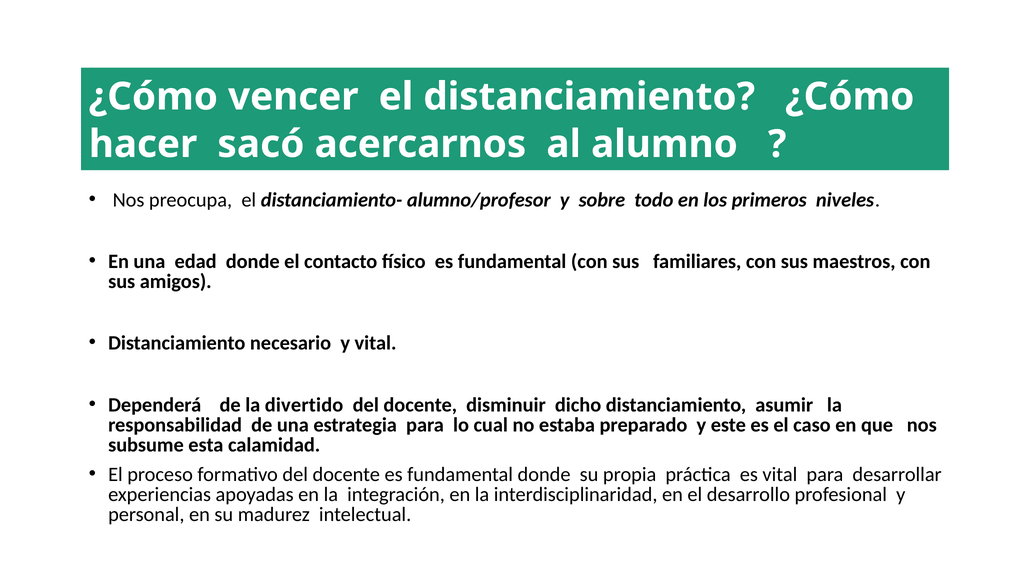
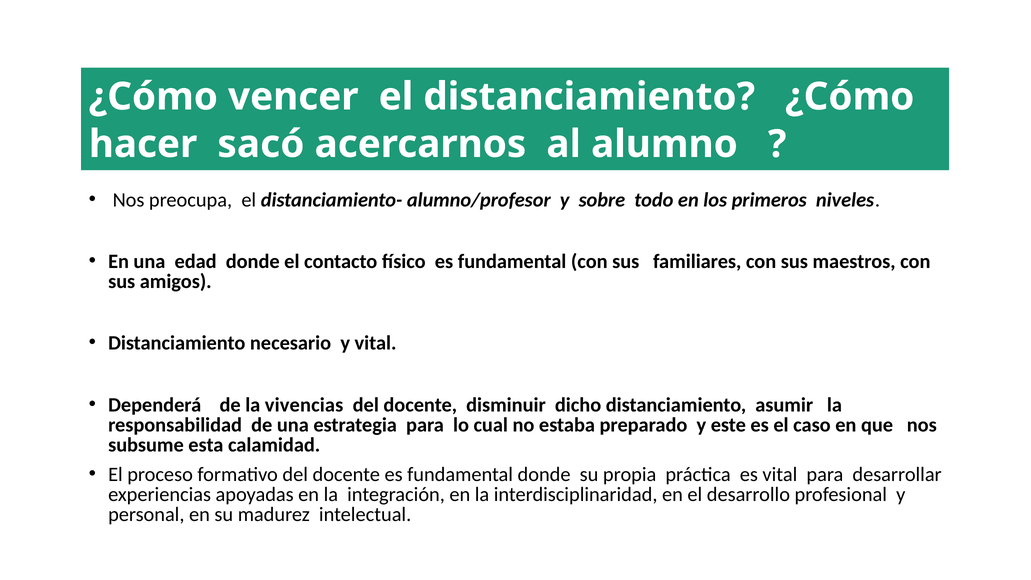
divertido: divertido -> vivencias (304, 405)
